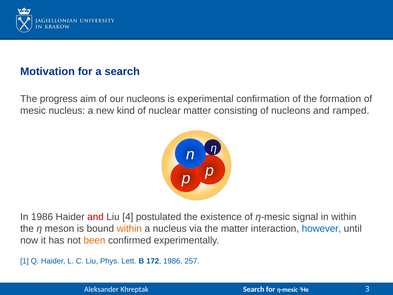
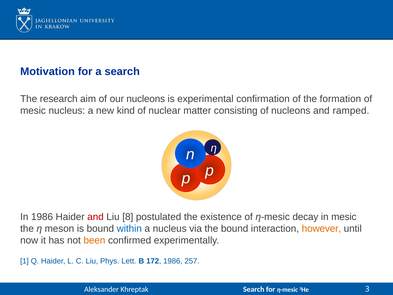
progress: progress -> research (59, 99)
4: 4 -> 8 (128, 217)
signal: signal -> decay (305, 217)
in within: within -> mesic (344, 217)
within colour: orange -> blue (129, 228)
the matter: matter -> bound (235, 228)
however colour: blue -> orange (321, 228)
